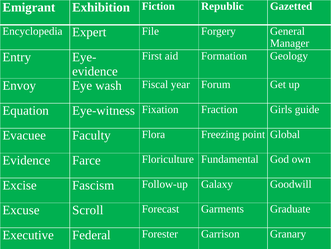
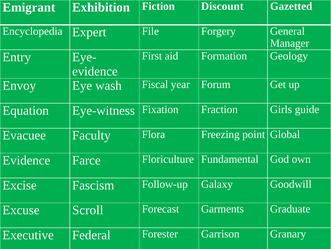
Republic: Republic -> Discount (222, 6)
